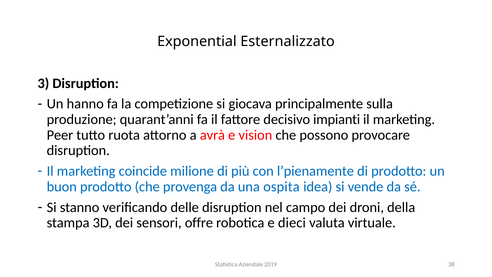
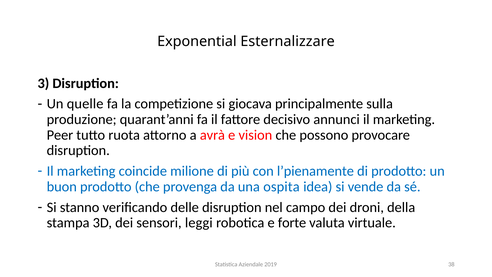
Esternalizzato: Esternalizzato -> Esternalizzare (288, 41)
hanno: hanno -> quelle (85, 104)
impianti: impianti -> annunci (337, 119)
offre: offre -> leggi (199, 223)
dieci: dieci -> forte (292, 223)
